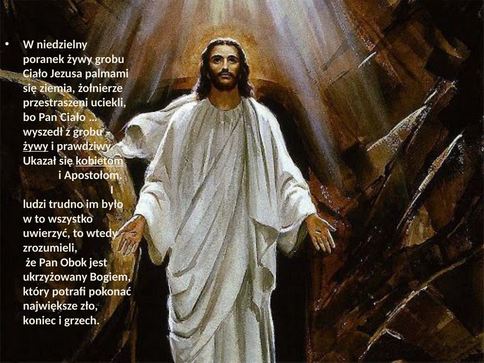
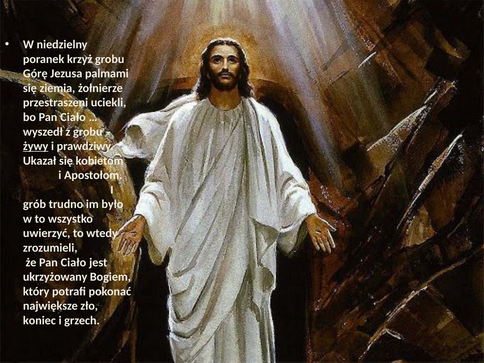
poranek żywy: żywy -> krzyż (80, 59)
Ciało: Ciało -> Górę (35, 74)
kobietom underline: present -> none (100, 161)
ludzi: ludzi -> grób (35, 204)
że Pan Obok: Obok -> Ciało (73, 262)
